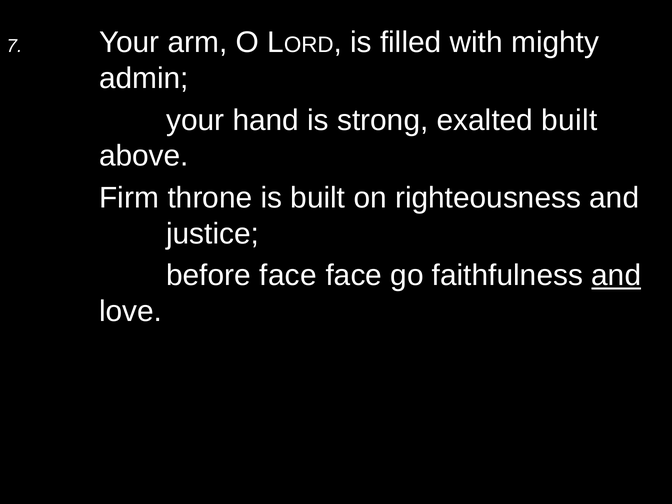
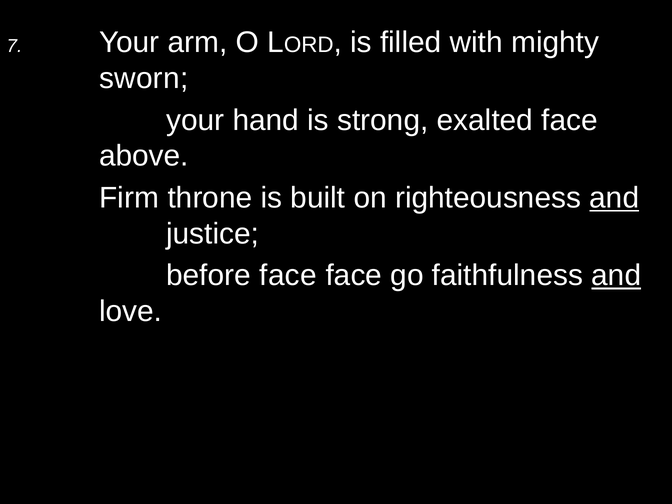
admin: admin -> sworn (144, 78)
exalted built: built -> face (570, 120)
and underline: none -> present (614, 198)
